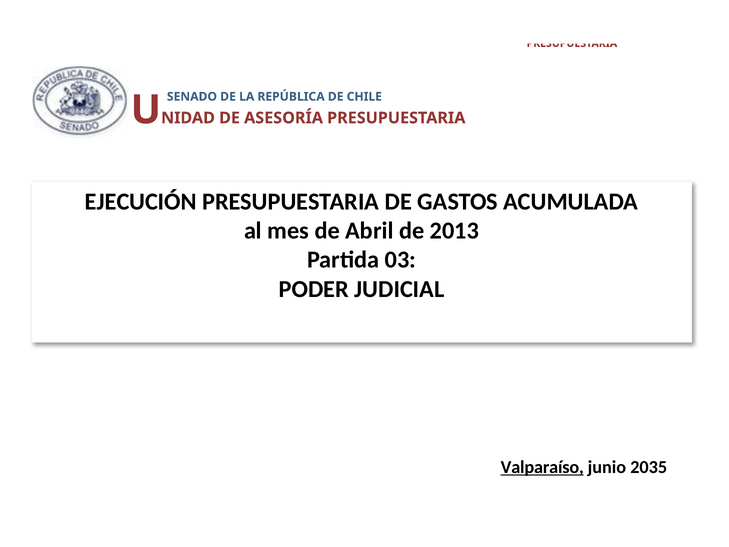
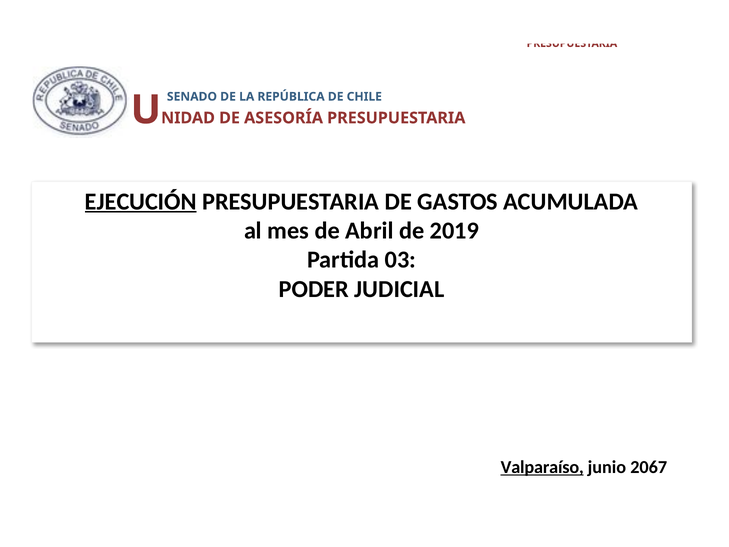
EJECUCIÓN underline: none -> present (141, 201)
2013: 2013 -> 2019 (454, 231)
2035: 2035 -> 2067 (649, 467)
